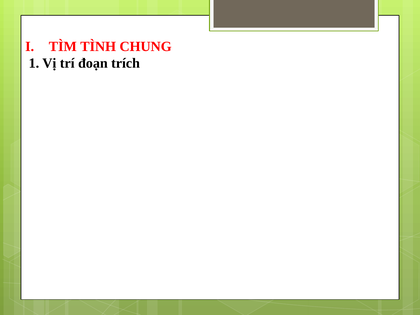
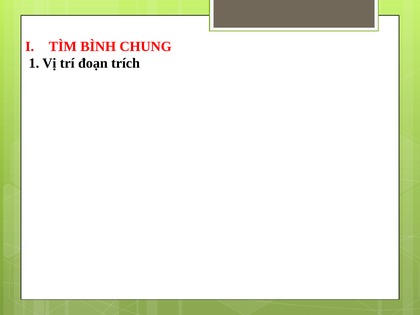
TÌNH: TÌNH -> BÌNH (98, 46)
